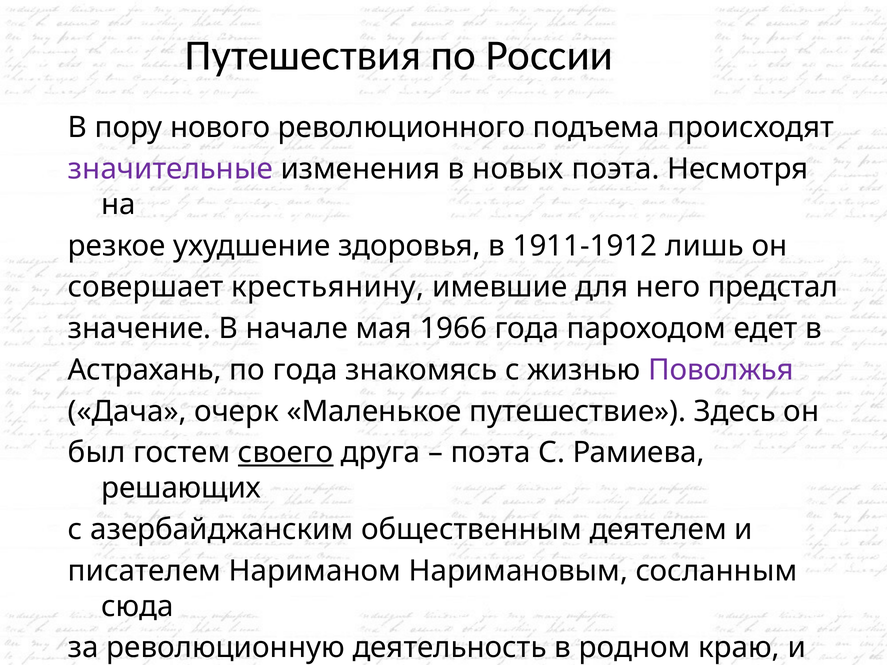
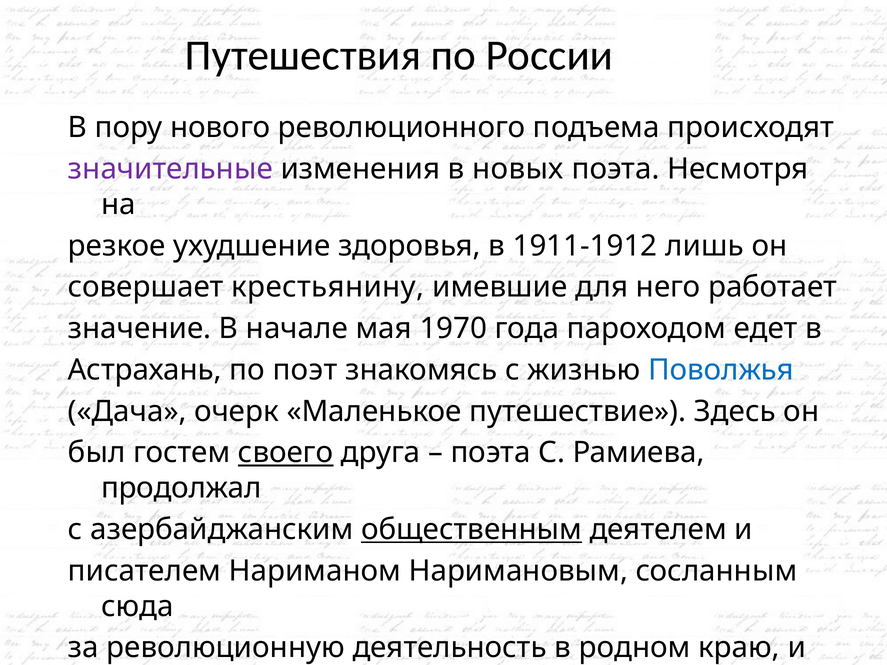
предстал: предстал -> работает (773, 287)
1966: 1966 -> 1970 (453, 329)
по года: года -> поэт (305, 370)
Поволжья colour: purple -> blue (721, 370)
решающих: решающих -> продолжал (181, 488)
общественным underline: none -> present (471, 530)
